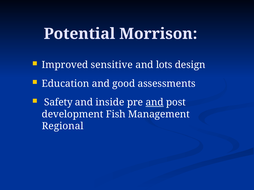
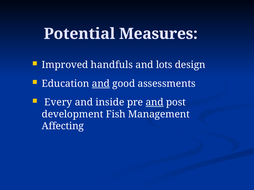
Morrison: Morrison -> Measures (158, 34)
sensitive: sensitive -> handfuls (112, 65)
and underline: none -> present (101, 84)
Safety: Safety -> Every (58, 103)
Regional: Regional -> Affecting (63, 126)
